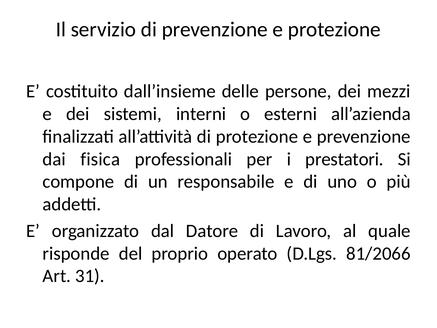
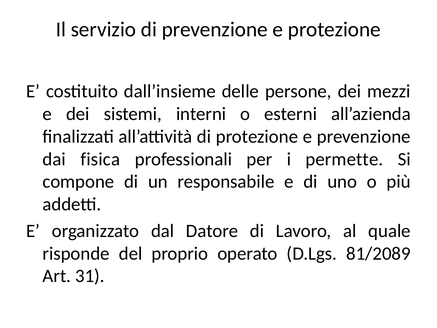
prestatori: prestatori -> permette (344, 159)
81/2066: 81/2066 -> 81/2089 (378, 253)
